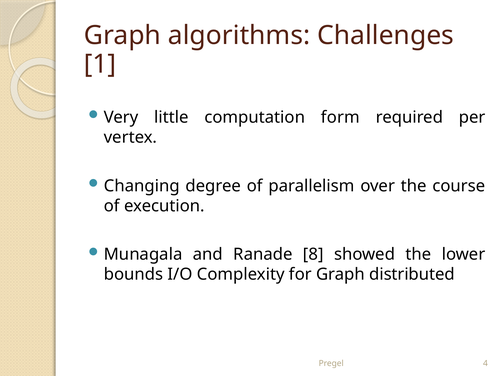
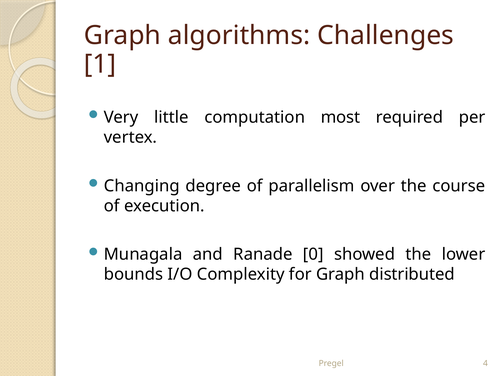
form: form -> most (340, 117)
8: 8 -> 0 (313, 255)
